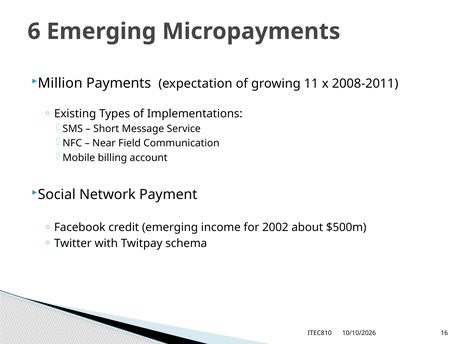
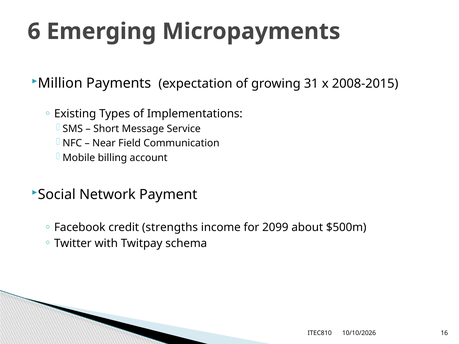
11: 11 -> 31 (311, 84)
2008-2011: 2008-2011 -> 2008-2015 (365, 84)
credit emerging: emerging -> strengths (170, 228)
2002: 2002 -> 2099 (275, 228)
